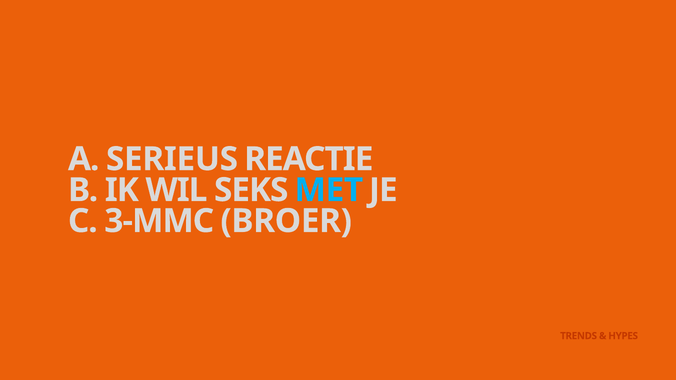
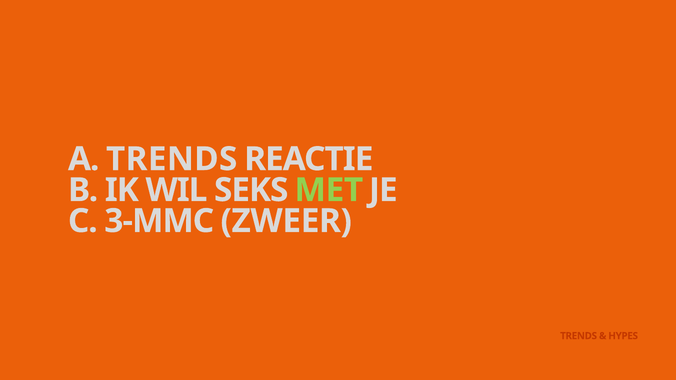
A SERIEUS: SERIEUS -> TRENDS (172, 159)
MET colour: light blue -> light green (329, 190)
BROER: BROER -> ZWEER (286, 221)
